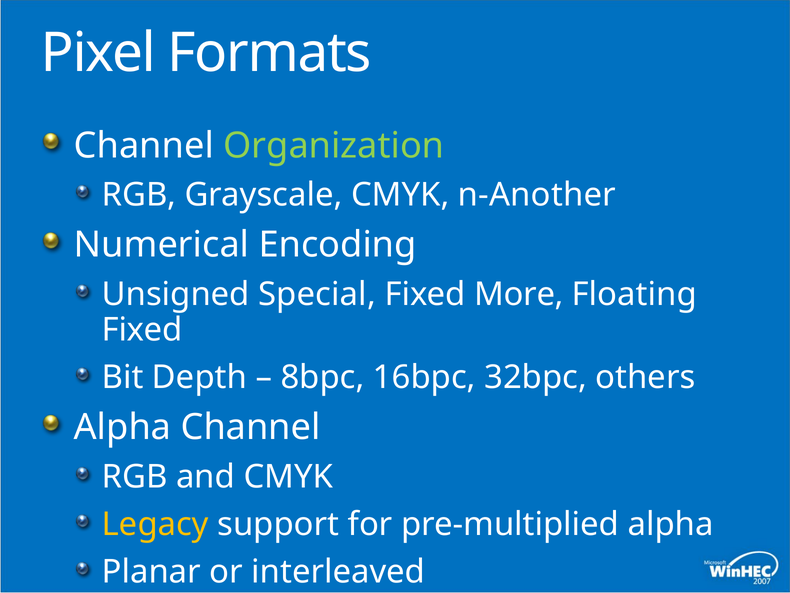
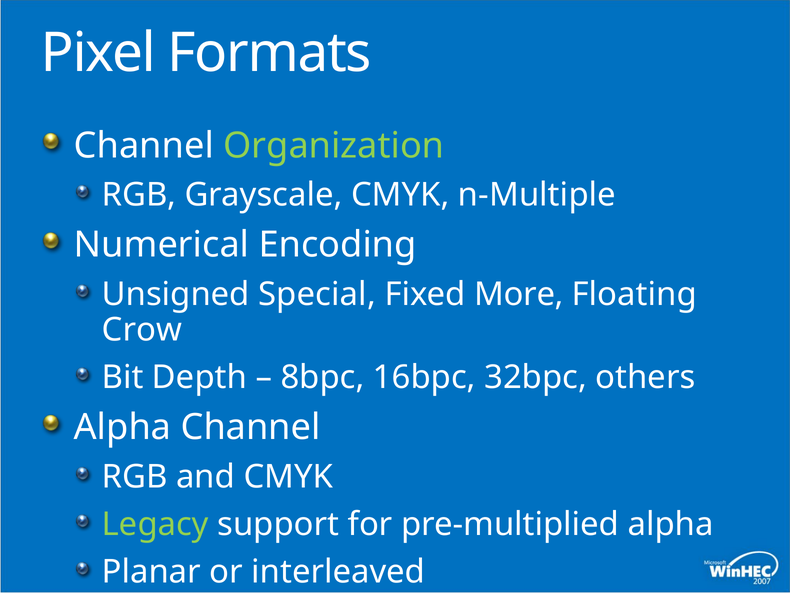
n-Another: n-Another -> n-Multiple (537, 195)
Fixed: Fixed -> Crow (142, 330)
Legacy colour: yellow -> light green (155, 524)
